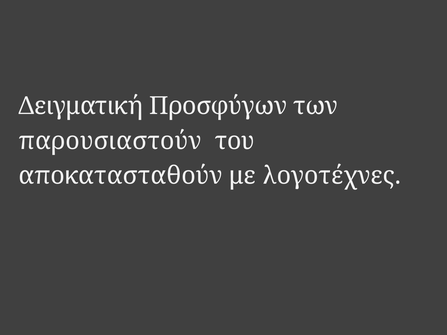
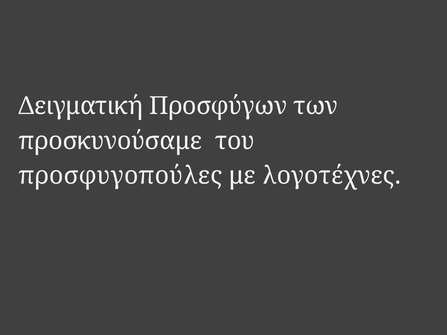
παρουσιαστούν: παρουσιαστούν -> προσκυνούσαμε (110, 141)
αποκατασταθούν: αποκατασταθούν -> προσφυγοπούλες (120, 176)
